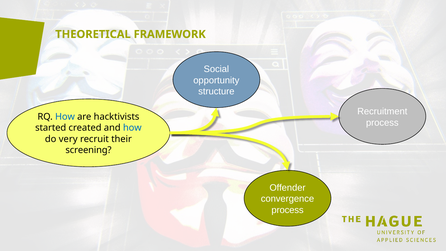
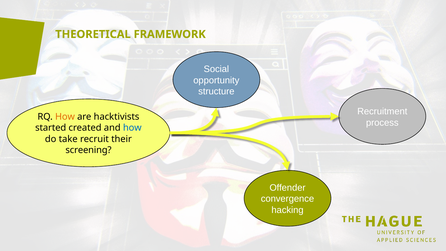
How colour: blue -> orange (65, 117)
very: very -> take (68, 139)
process: process -> hacking (288, 210)
